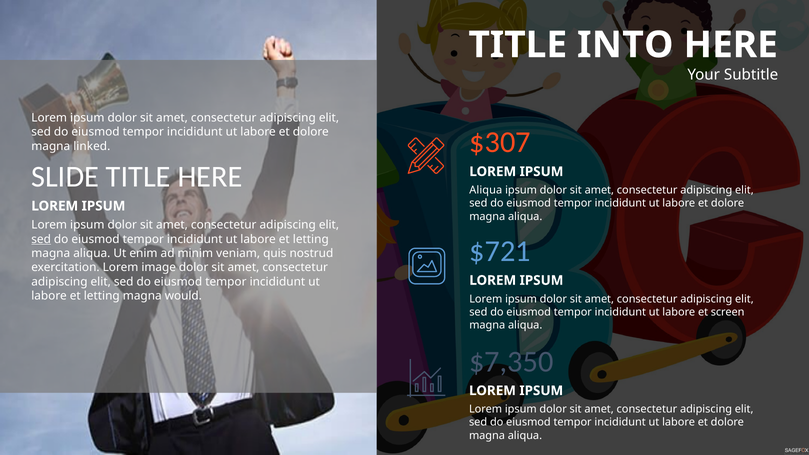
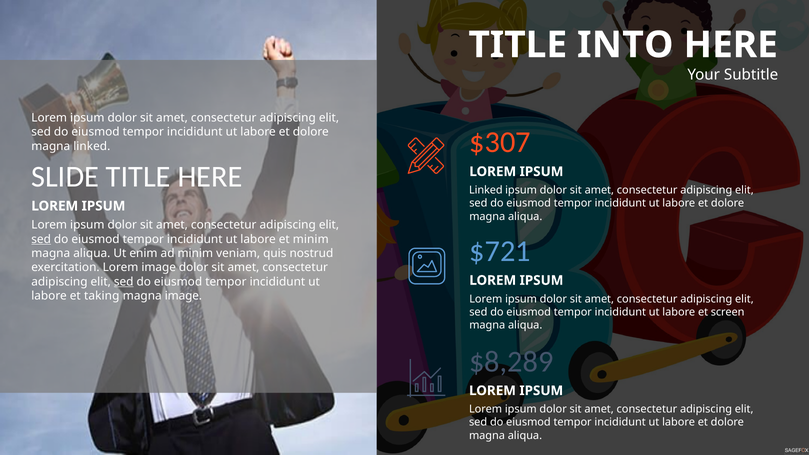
Aliqua: Aliqua -> Linked (486, 190)
letting: letting -> minim (311, 239)
sed underline: none -> present (124, 282)
letting: letting -> taking (102, 296)
magna would: would -> image (183, 296)
$7,350: $7,350 -> $8,289 (511, 362)
